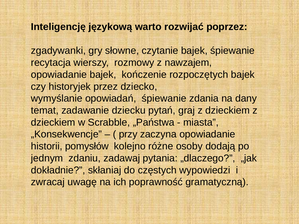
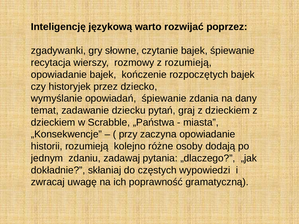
z nawzajem: nawzajem -> rozumieją (188, 63)
historii pomysłów: pomysłów -> rozumieją (87, 146)
